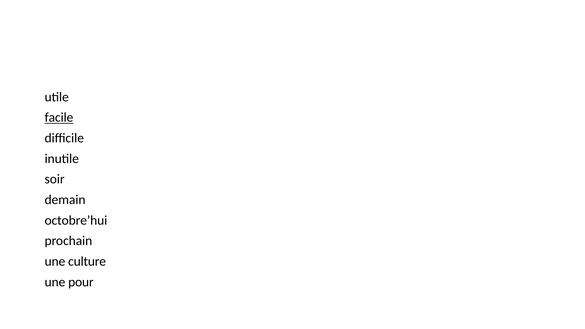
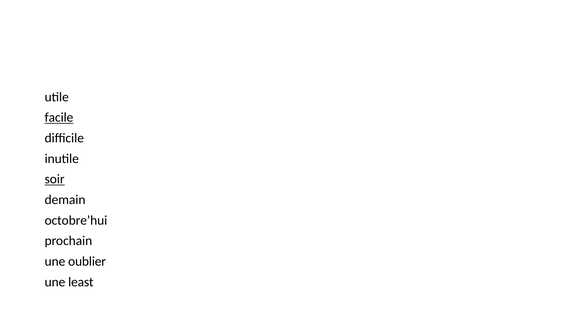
soir underline: none -> present (55, 179)
culture: culture -> oublier (87, 262)
pour: pour -> least (81, 282)
